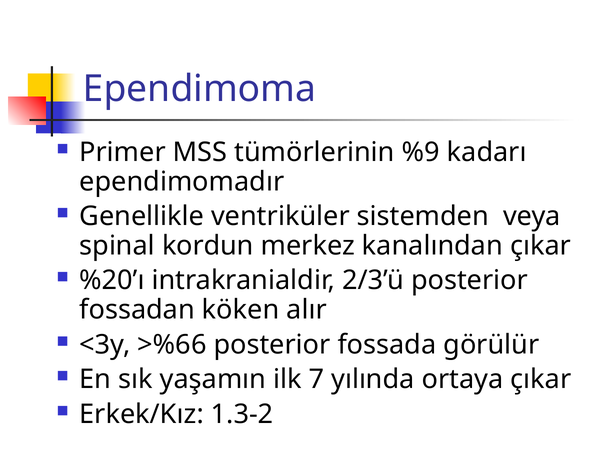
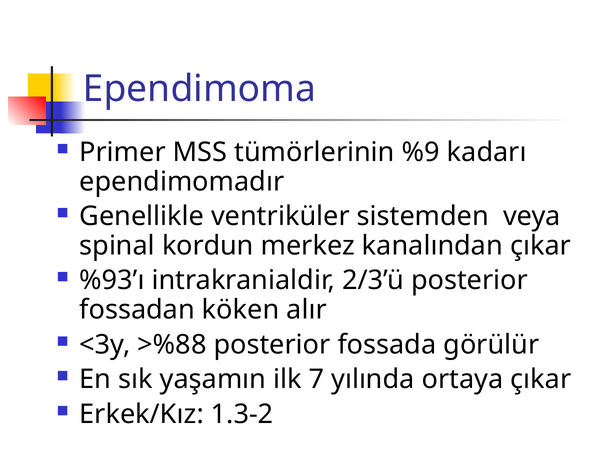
%20’ı: %20’ı -> %93’ı (112, 280)
>%66: >%66 -> >%88 (172, 344)
